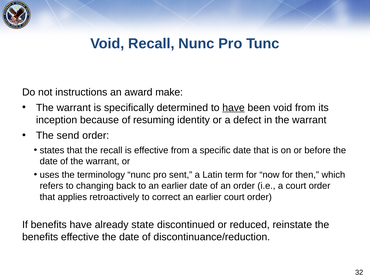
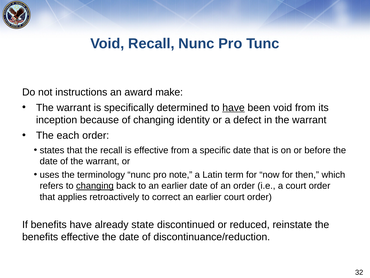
of resuming: resuming -> changing (154, 120)
send: send -> each (68, 135)
sent: sent -> note (181, 174)
changing underline: none -> present (95, 186)
